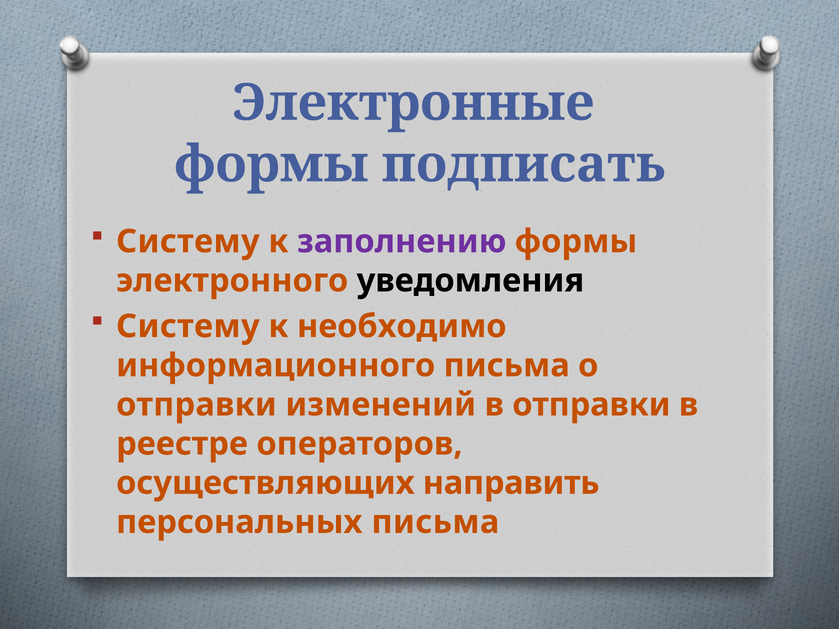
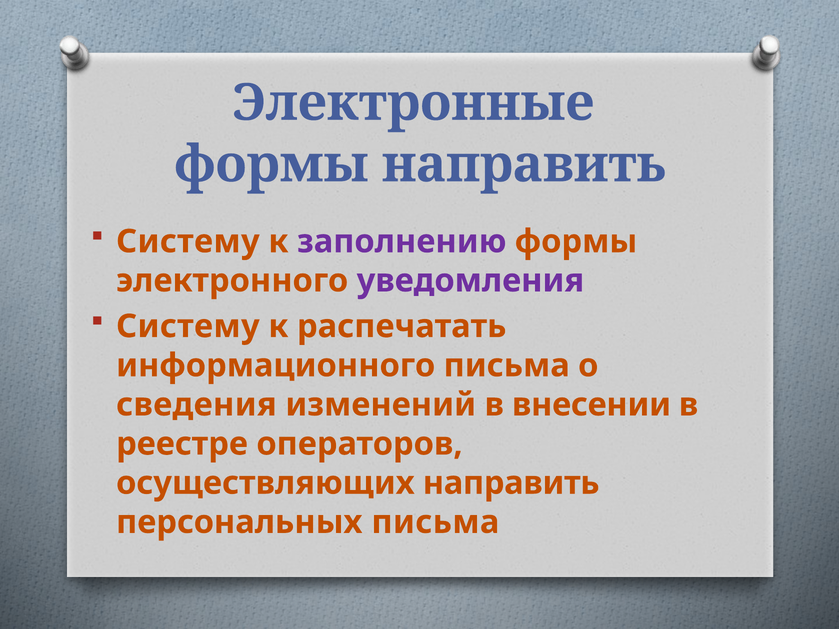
формы подписать: подписать -> направить (524, 164)
уведомления colour: black -> purple (470, 281)
необходимо: необходимо -> распечатать (402, 326)
отправки: отправки -> сведения (196, 405)
в отправки: отправки -> внесении (591, 405)
